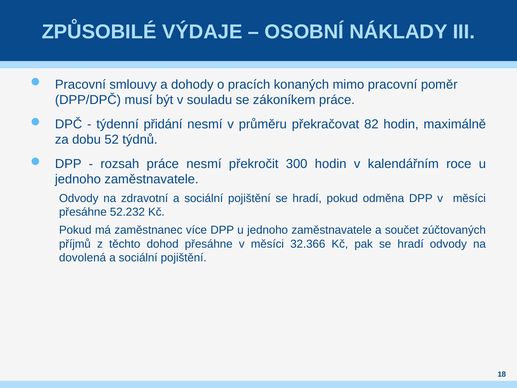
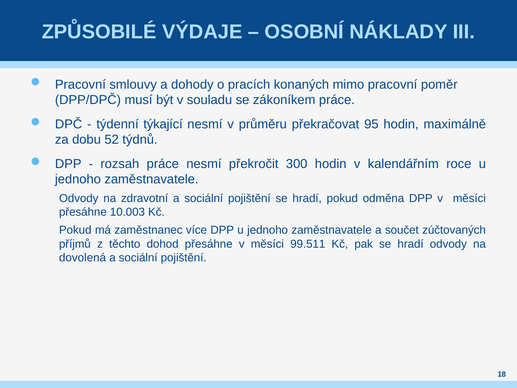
přidání: přidání -> týkající (163, 124)
82: 82 -> 95 (371, 124)
52.232: 52.232 -> 10.003 (127, 212)
32.366: 32.366 -> 99.511 (308, 244)
